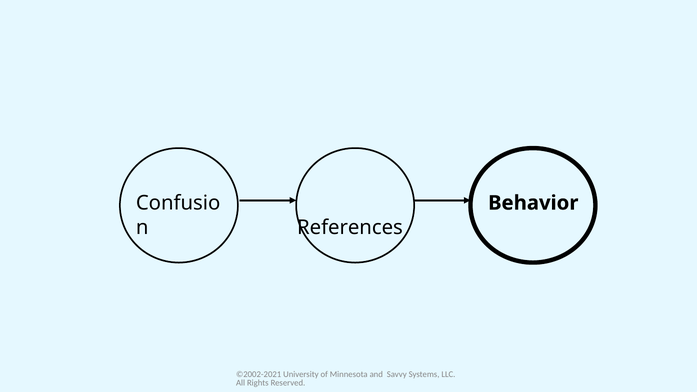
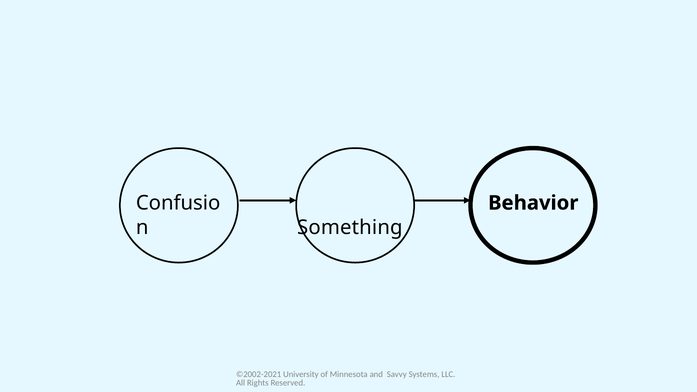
References: References -> Something (350, 227)
